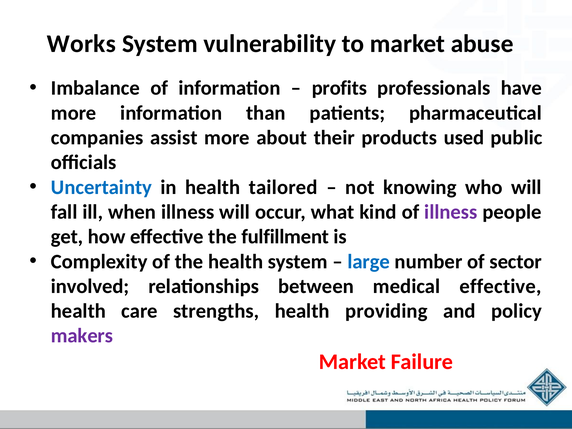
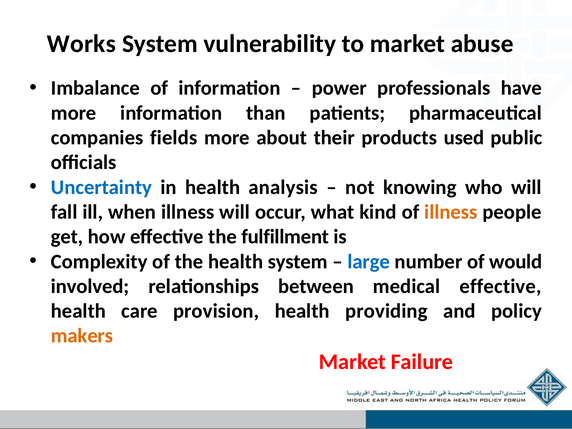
profits: profits -> power (339, 88)
assist: assist -> fields (174, 138)
tailored: tailored -> analysis (283, 187)
illness colour: purple -> orange (451, 212)
sector: sector -> would (516, 262)
strengths: strengths -> provision (216, 311)
makers colour: purple -> orange (82, 336)
